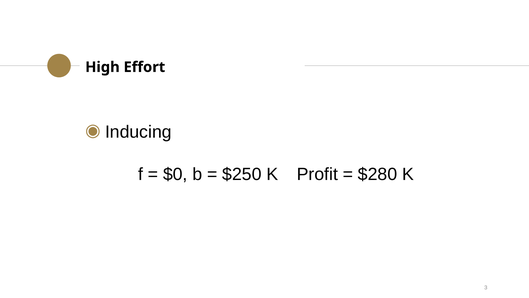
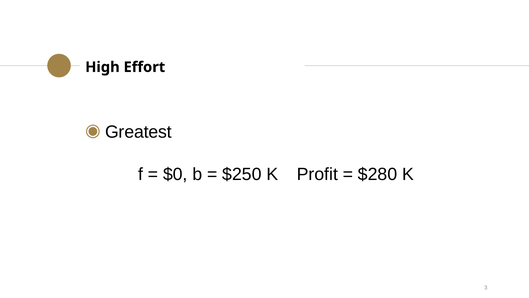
Inducing: Inducing -> Greatest (138, 132)
